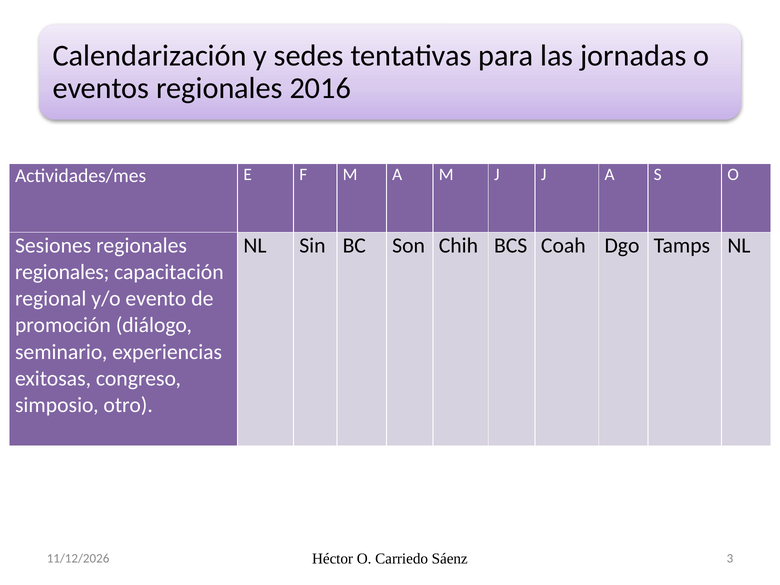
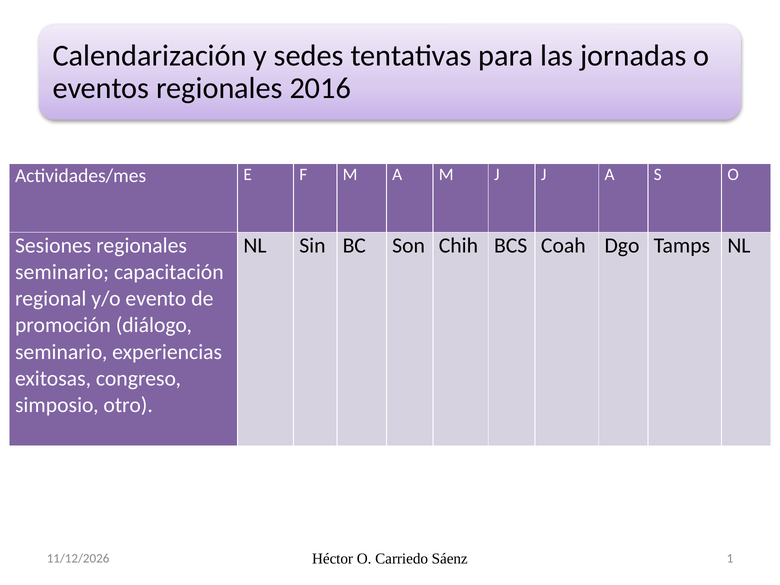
regionales: regionales -> seminario (62, 272)
3: 3 -> 1 (730, 559)
